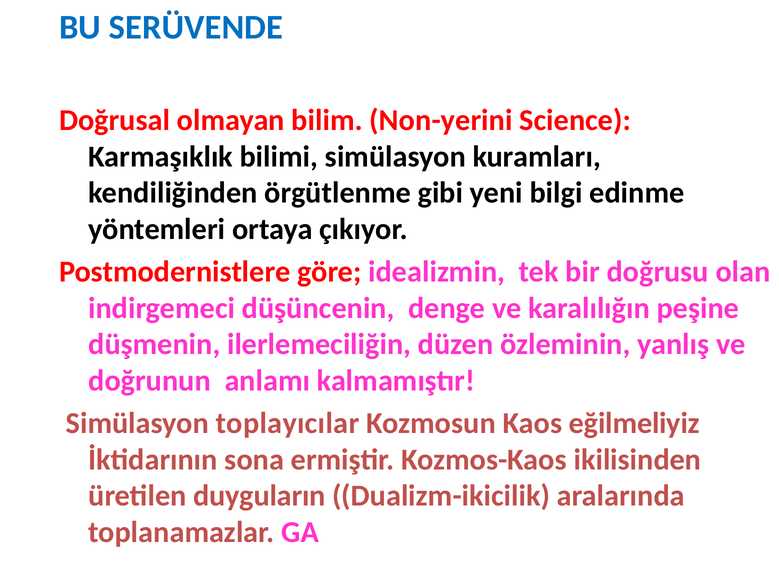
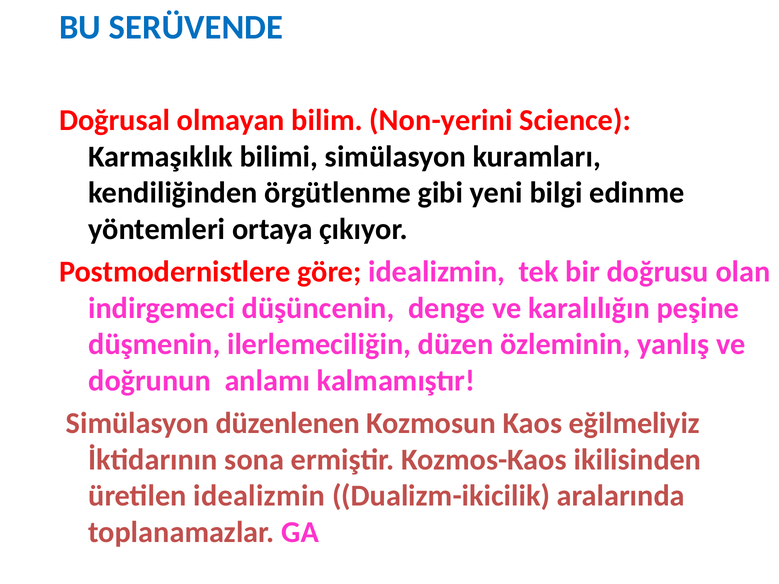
toplayıcılar: toplayıcılar -> düzenlenen (288, 423)
üretilen duyguların: duyguların -> idealizmin (259, 496)
